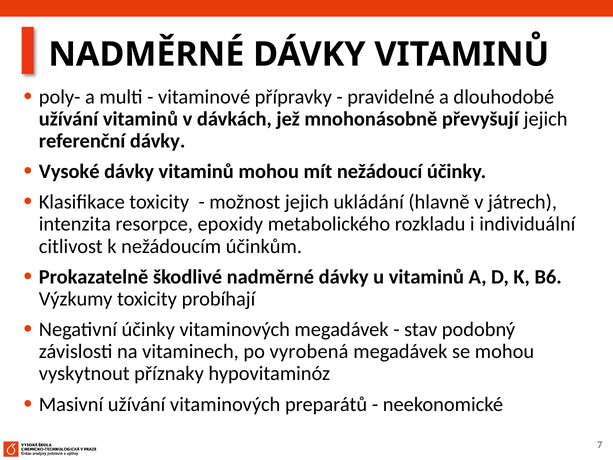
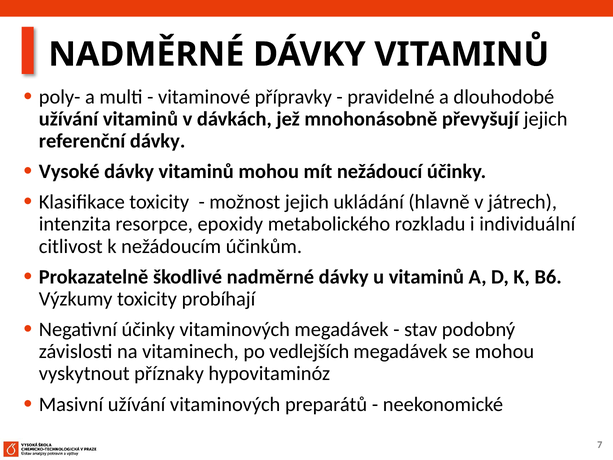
vyrobená: vyrobená -> vedlejších (309, 351)
